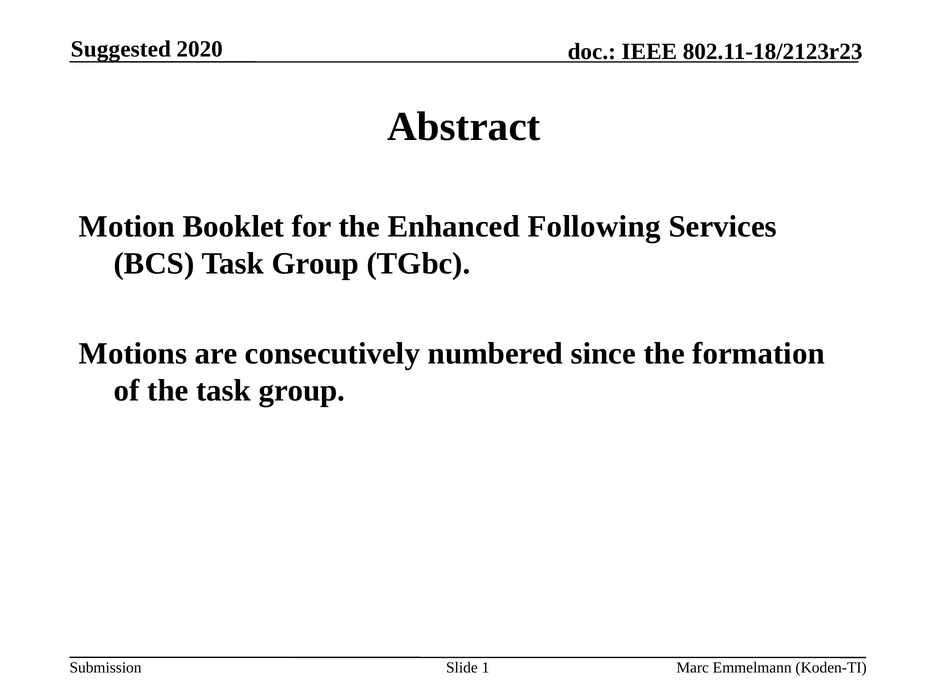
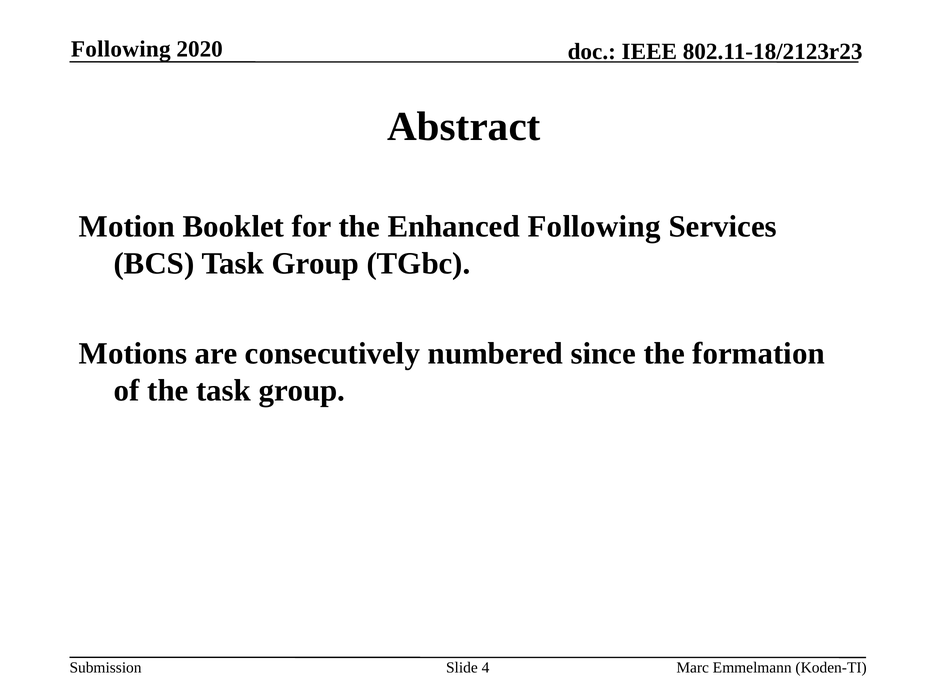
Suggested: Suggested -> Following (121, 49)
1: 1 -> 4 (486, 668)
